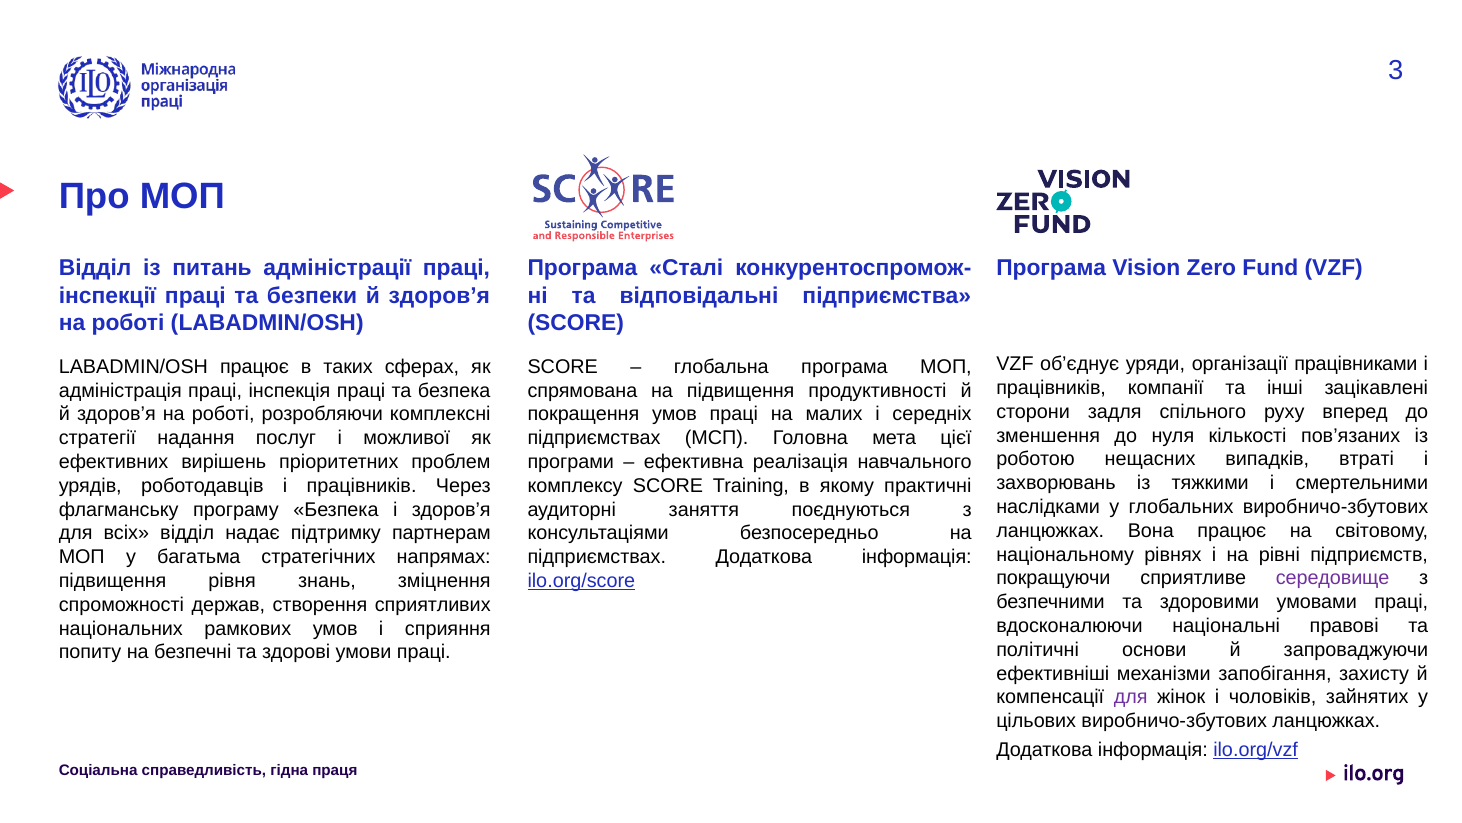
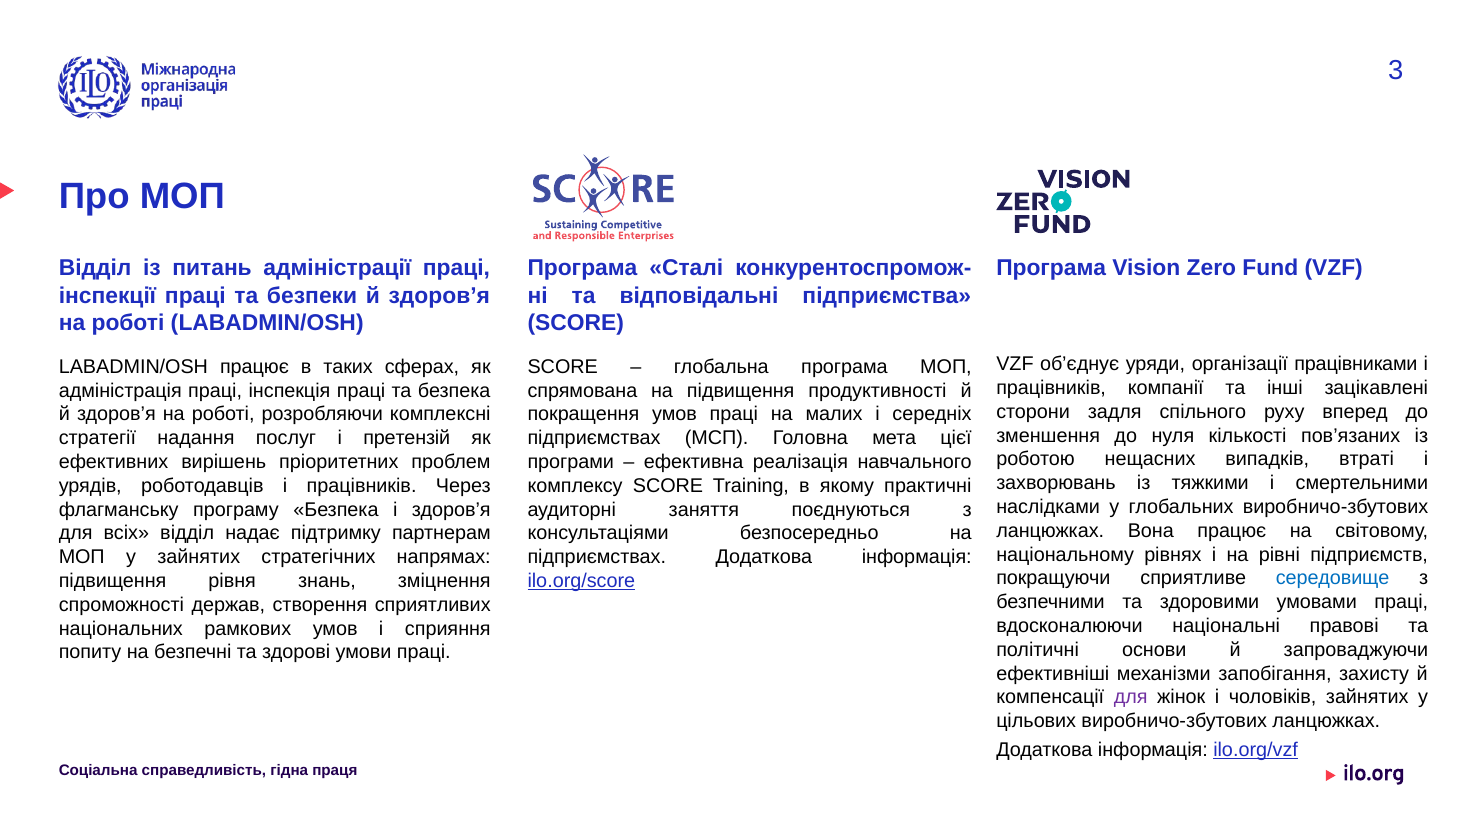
можливої: можливої -> претензій (407, 438)
у багатьма: багатьма -> зайнятих (199, 557)
середовище colour: purple -> blue (1333, 578)
